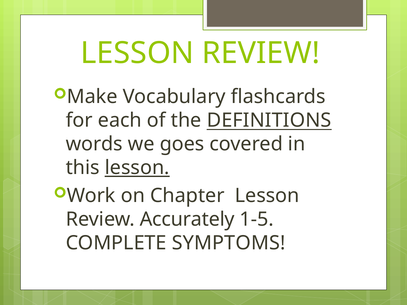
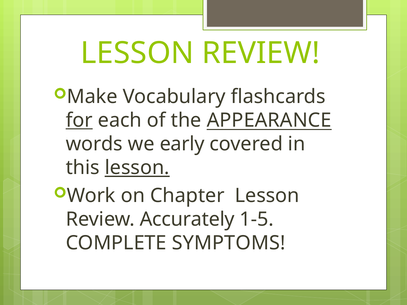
for underline: none -> present (79, 120)
DEFINITIONS: DEFINITIONS -> APPEARANCE (269, 120)
goes: goes -> early (182, 144)
